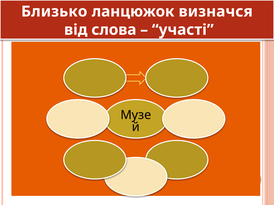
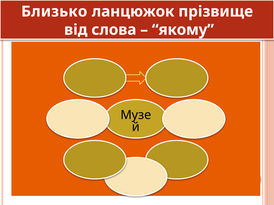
визначся: визначся -> прізвище (216, 12)
участі: участі -> якому (183, 30)
